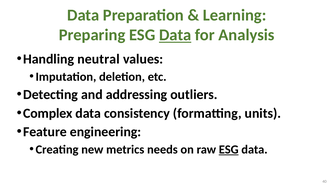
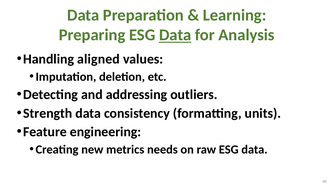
neutral: neutral -> aligned (99, 59)
Complex: Complex -> Strength (48, 113)
ESG underline: present -> none (229, 150)
